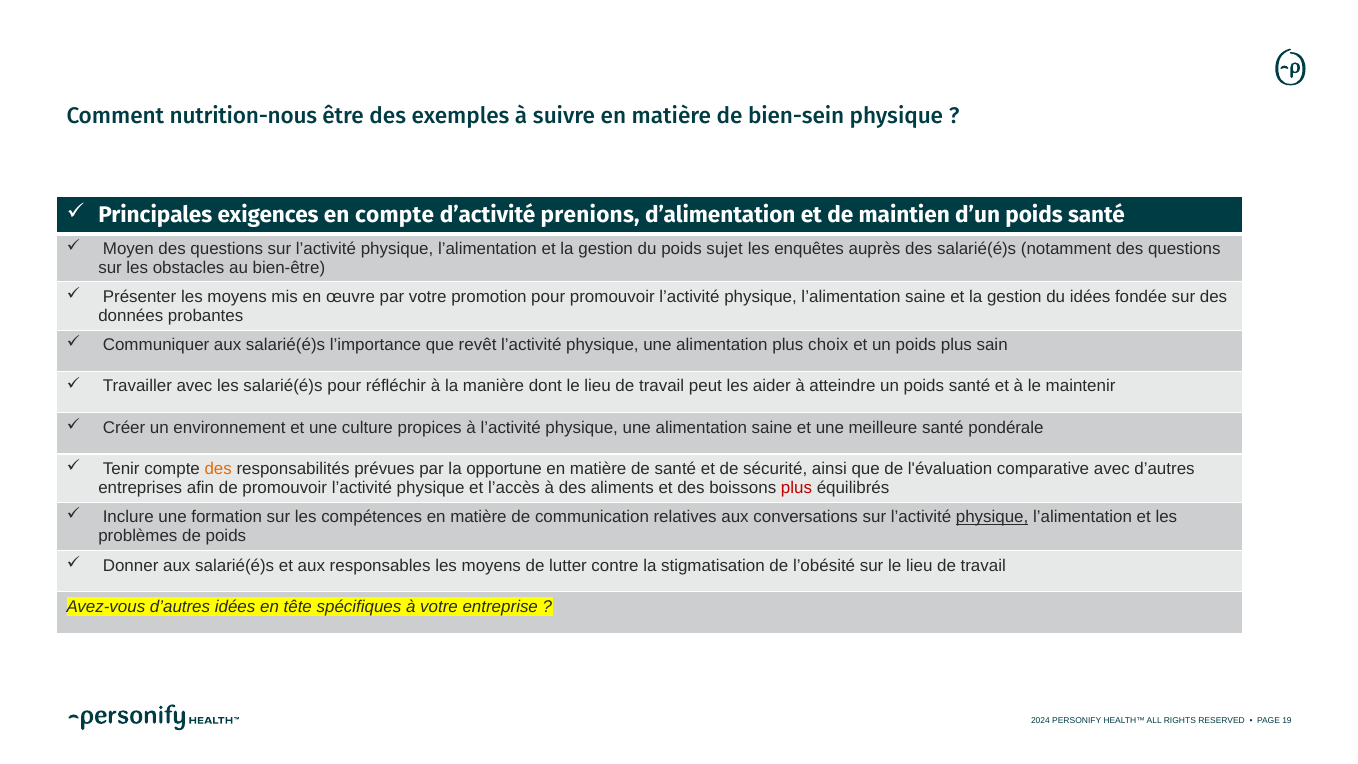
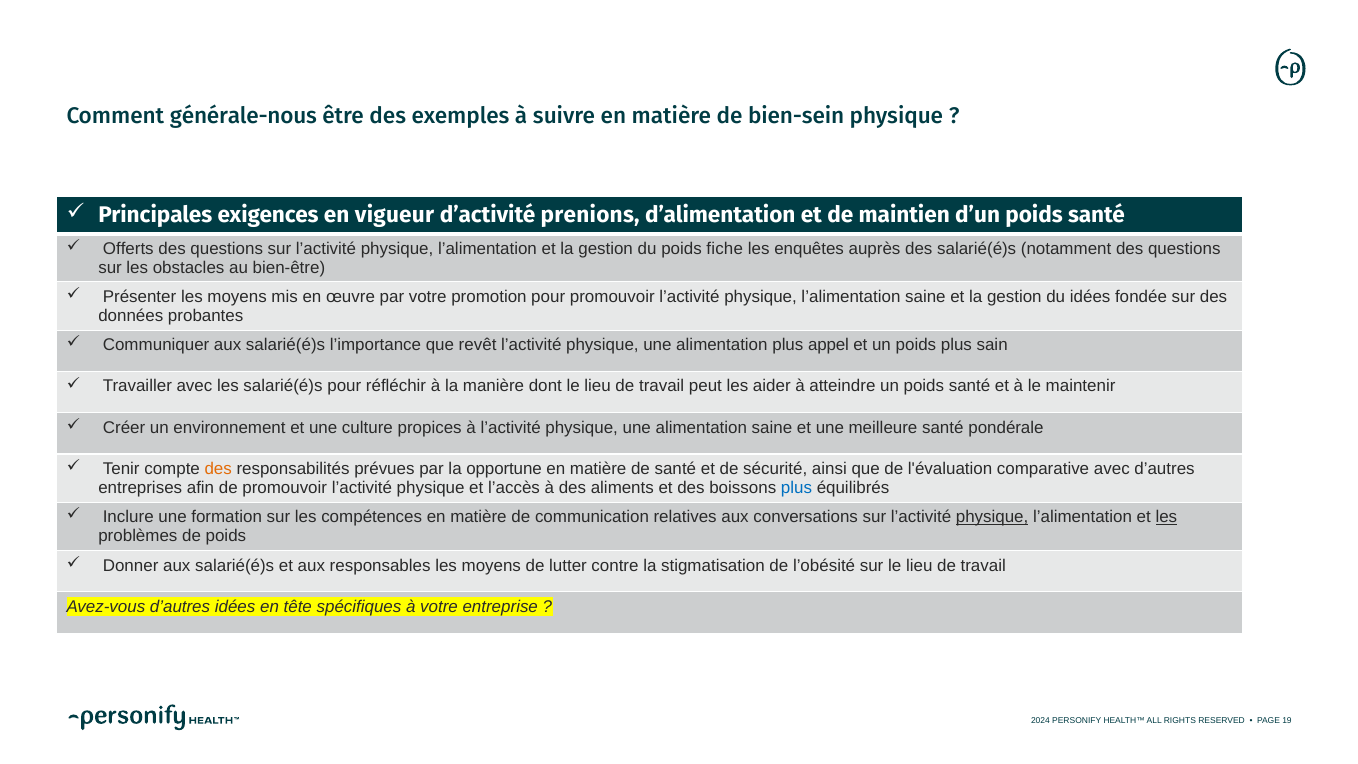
nutrition-nous: nutrition-nous -> générale-nous (243, 116)
en compte: compte -> vigueur (395, 215)
Moyen: Moyen -> Offerts (128, 249)
sujet: sujet -> fiche (725, 249)
choix: choix -> appel (828, 345)
plus colour: red -> blue (796, 488)
les underline: none -> present (1166, 517)
